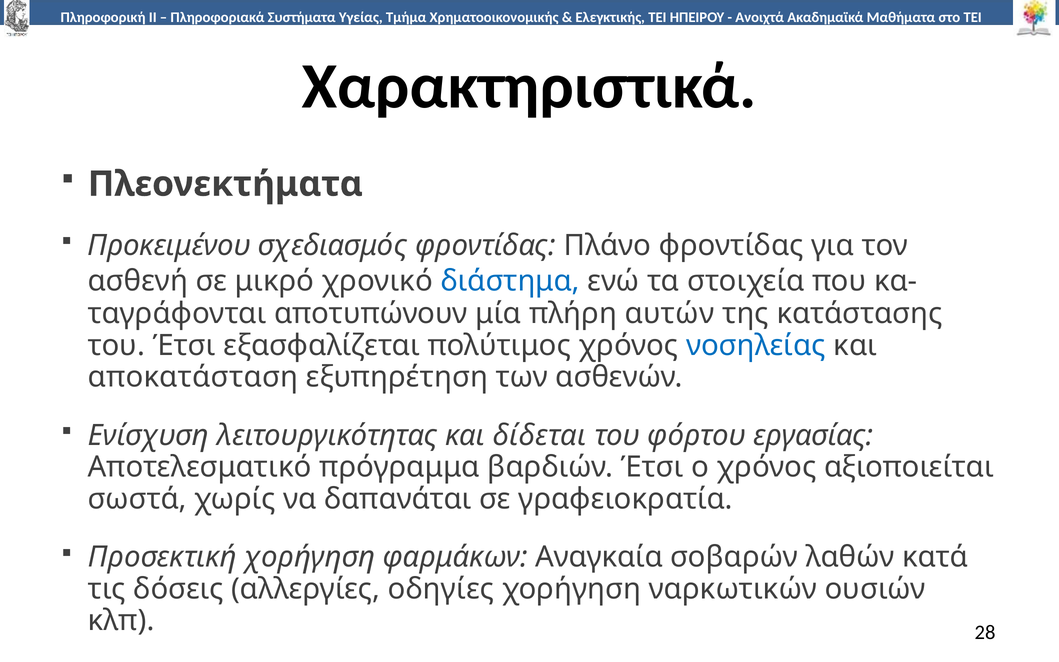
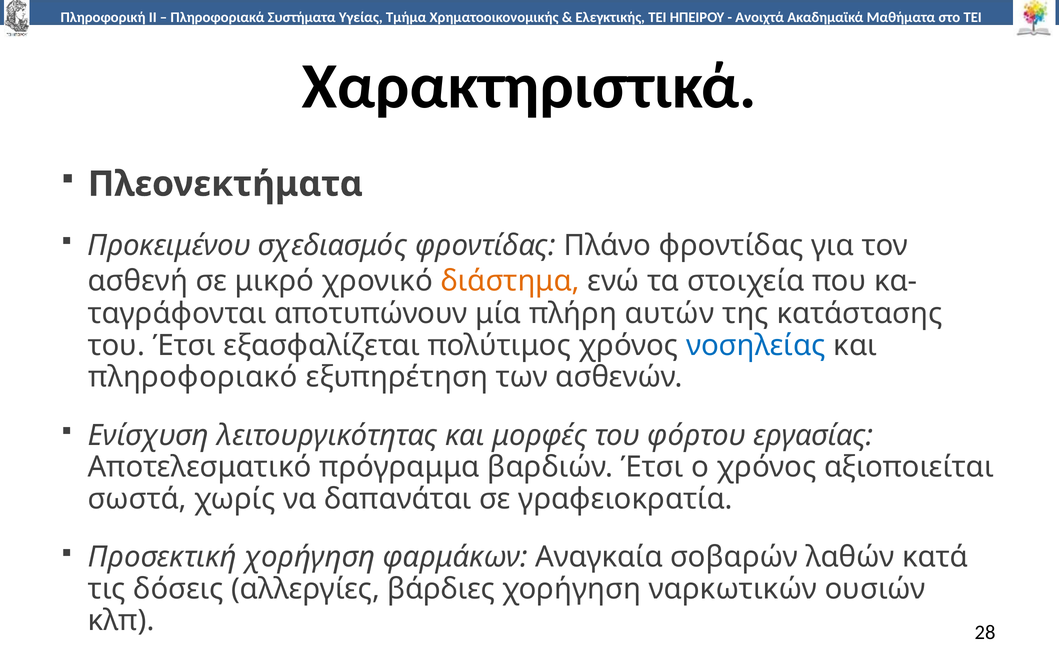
διάστημα colour: blue -> orange (510, 281)
αποκατάσταση: αποκατάσταση -> πληροφοριακό (193, 377)
δίδεται: δίδεται -> μορφές (540, 435)
οδηγίες: οδηγίες -> βάρδιες (441, 589)
